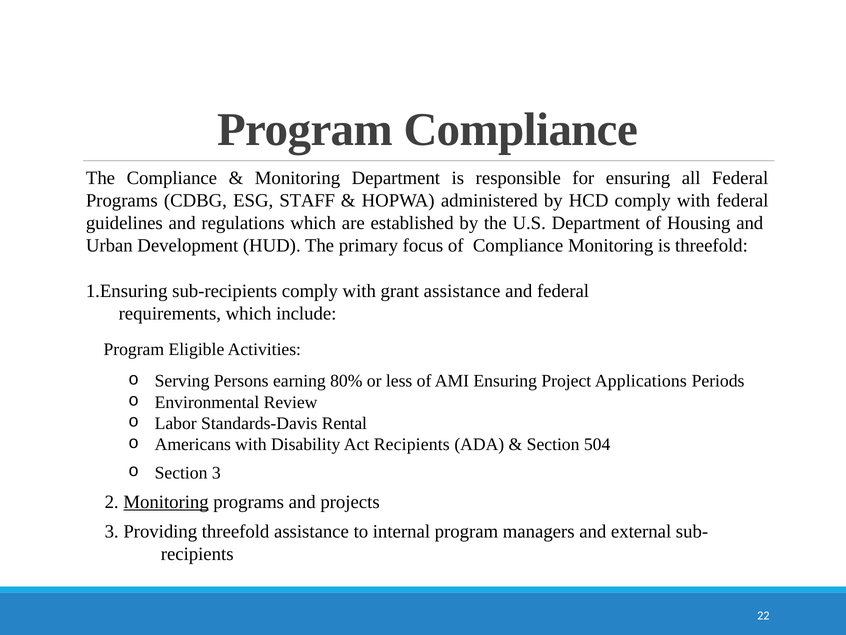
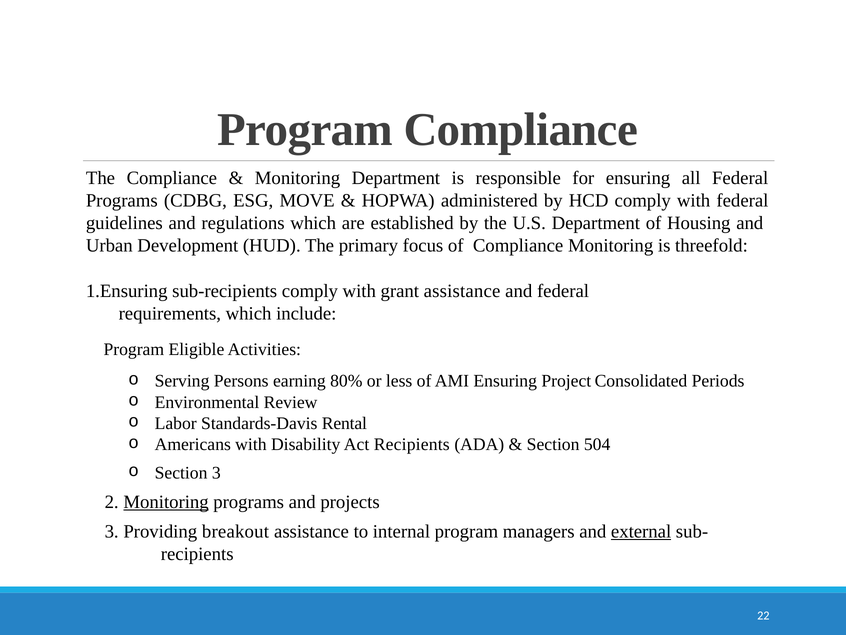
STAFF: STAFF -> MOVE (307, 201)
Applications: Applications -> Consolidated (641, 381)
Providing threefold: threefold -> breakout (235, 531)
external underline: none -> present (641, 531)
